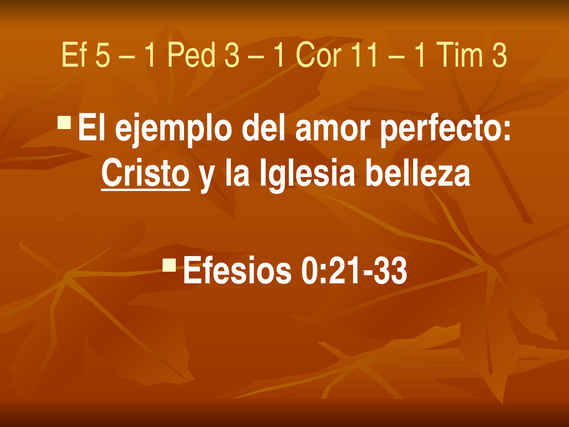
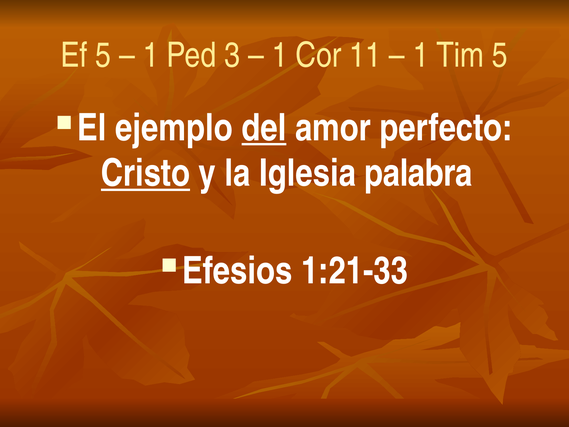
Tim 3: 3 -> 5 (500, 55)
del underline: none -> present (264, 128)
belleza: belleza -> palabra (418, 173)
0:21-33: 0:21-33 -> 1:21-33 (355, 271)
